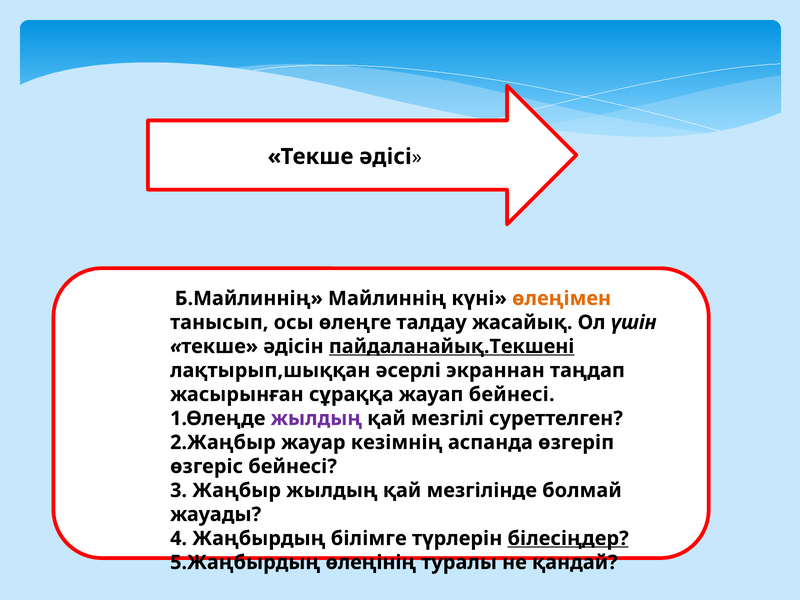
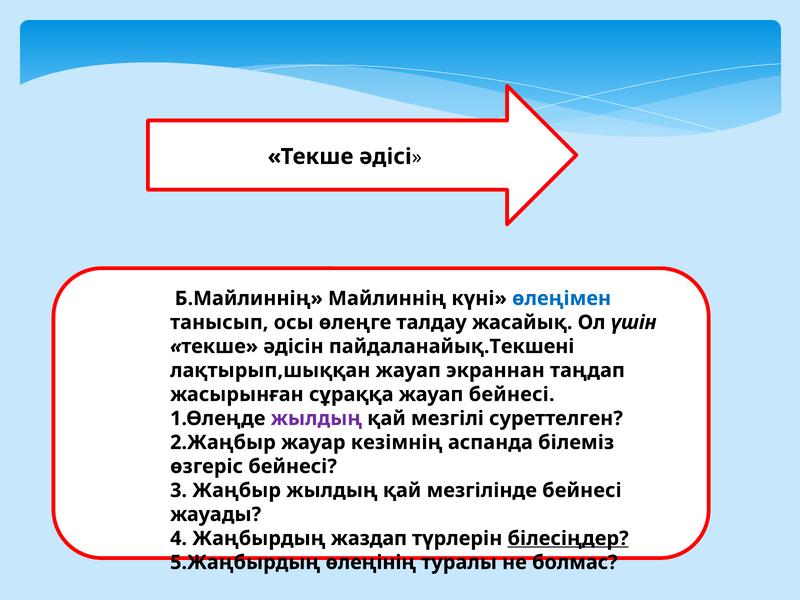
өлеңімен colour: orange -> blue (562, 298)
пайдаланайық.Текшені underline: present -> none (452, 346)
лақтырып,шыққан әсерлі: әсерлі -> жауап (408, 370)
өзгеріп: өзгеріп -> білеміз (576, 442)
мезгілінде болмай: болмай -> бейнесі (582, 490)
білімге: білімге -> жаздап (369, 538)
қандай: қандай -> болмас (575, 562)
